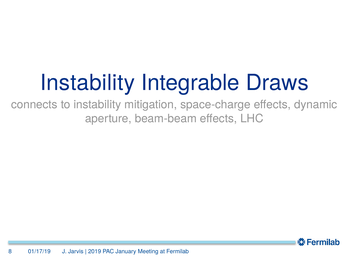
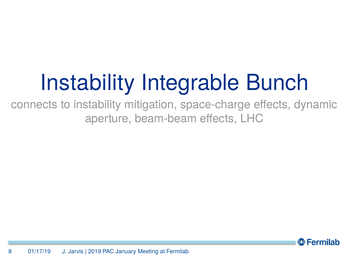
Draws: Draws -> Bunch (277, 83)
